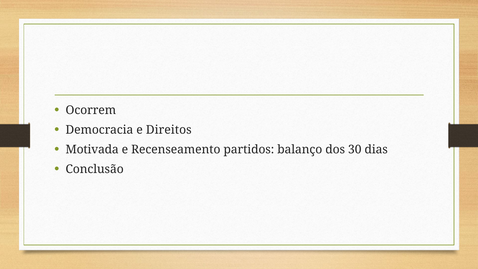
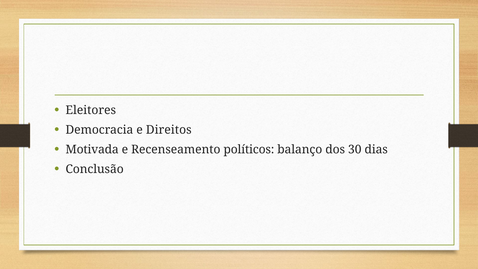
Ocorrem: Ocorrem -> Eleitores (91, 110)
partidos: partidos -> políticos (249, 149)
